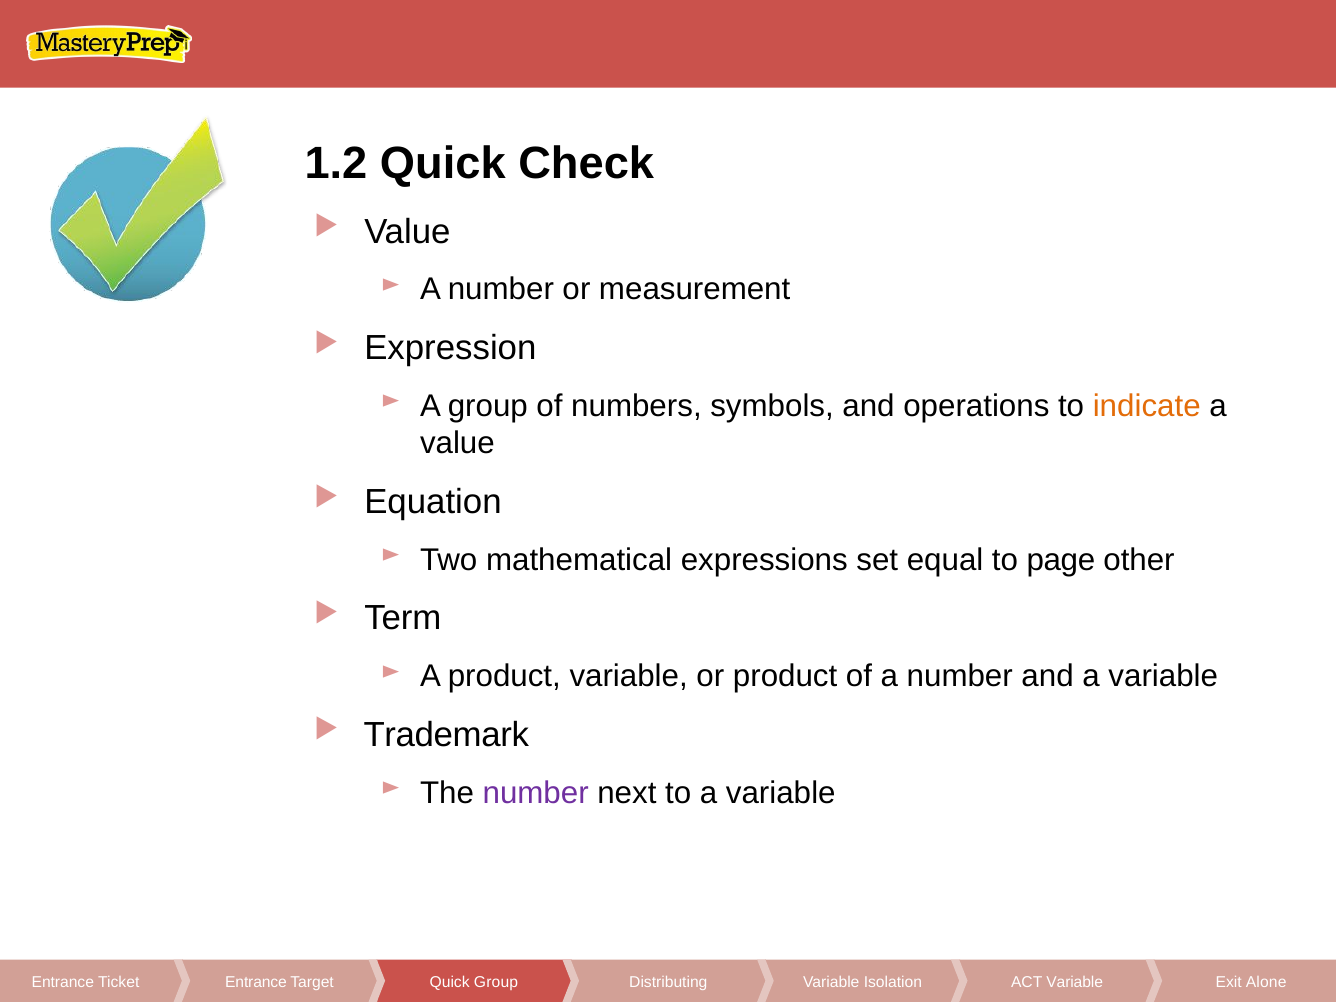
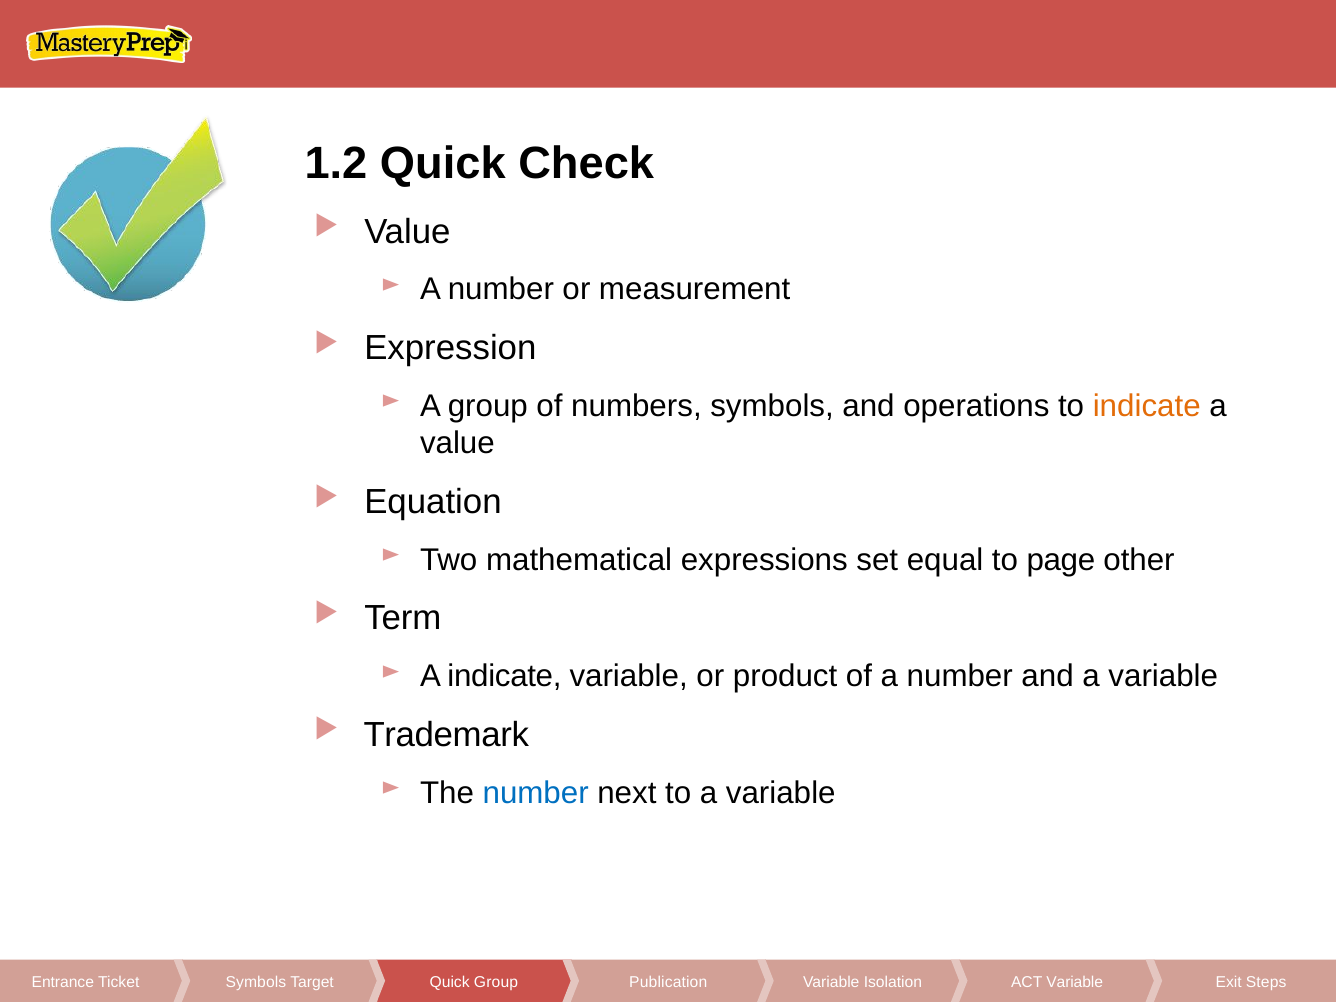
A product: product -> indicate (504, 676)
number colour: purple -> blue (536, 793)
Ticket Entrance: Entrance -> Symbols (256, 982)
Distributing: Distributing -> Publication (668, 982)
Alone: Alone -> Steps (1266, 982)
